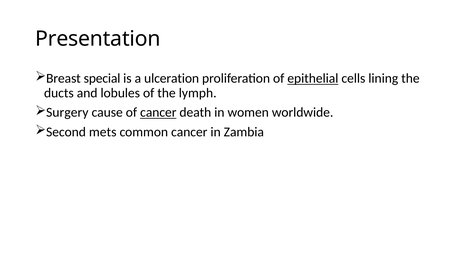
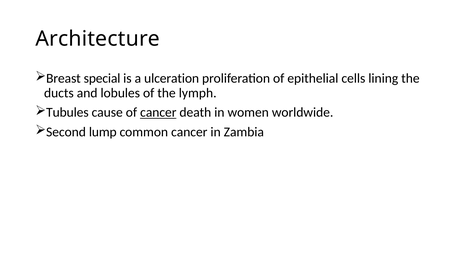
Presentation: Presentation -> Architecture (98, 39)
epithelial underline: present -> none (313, 78)
Surgery: Surgery -> Tubules (67, 113)
mets: mets -> lump (103, 132)
